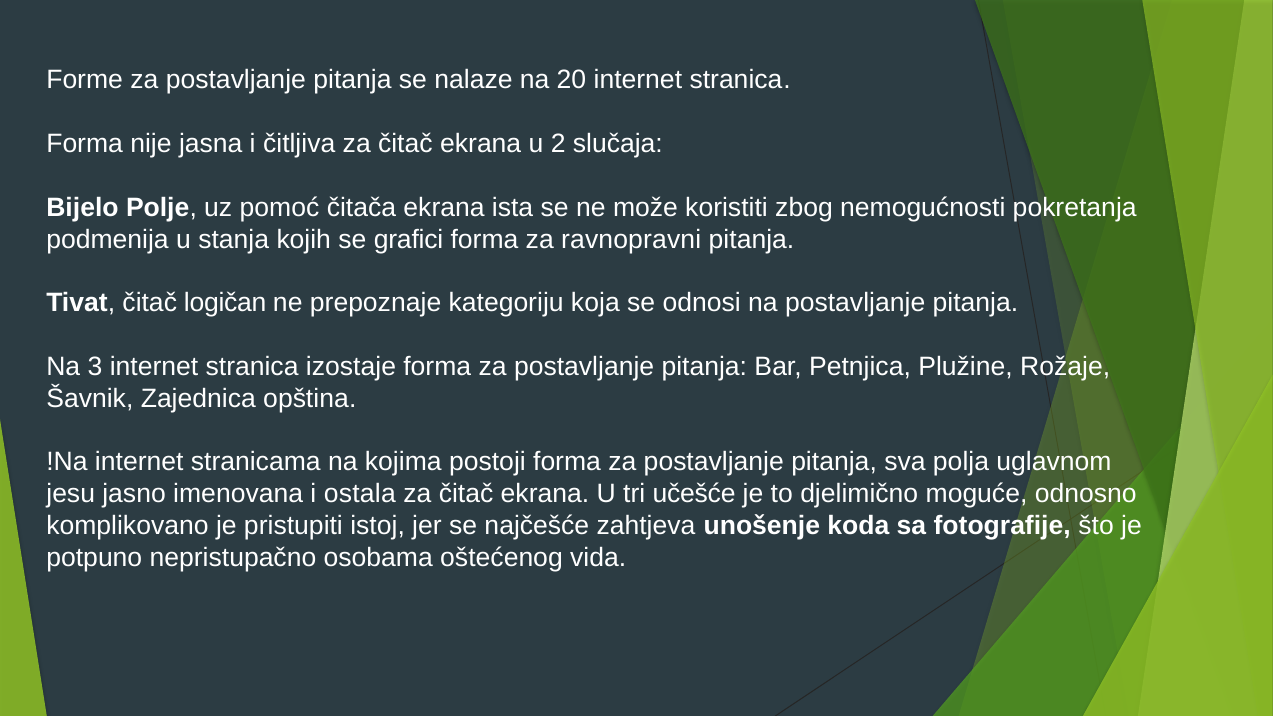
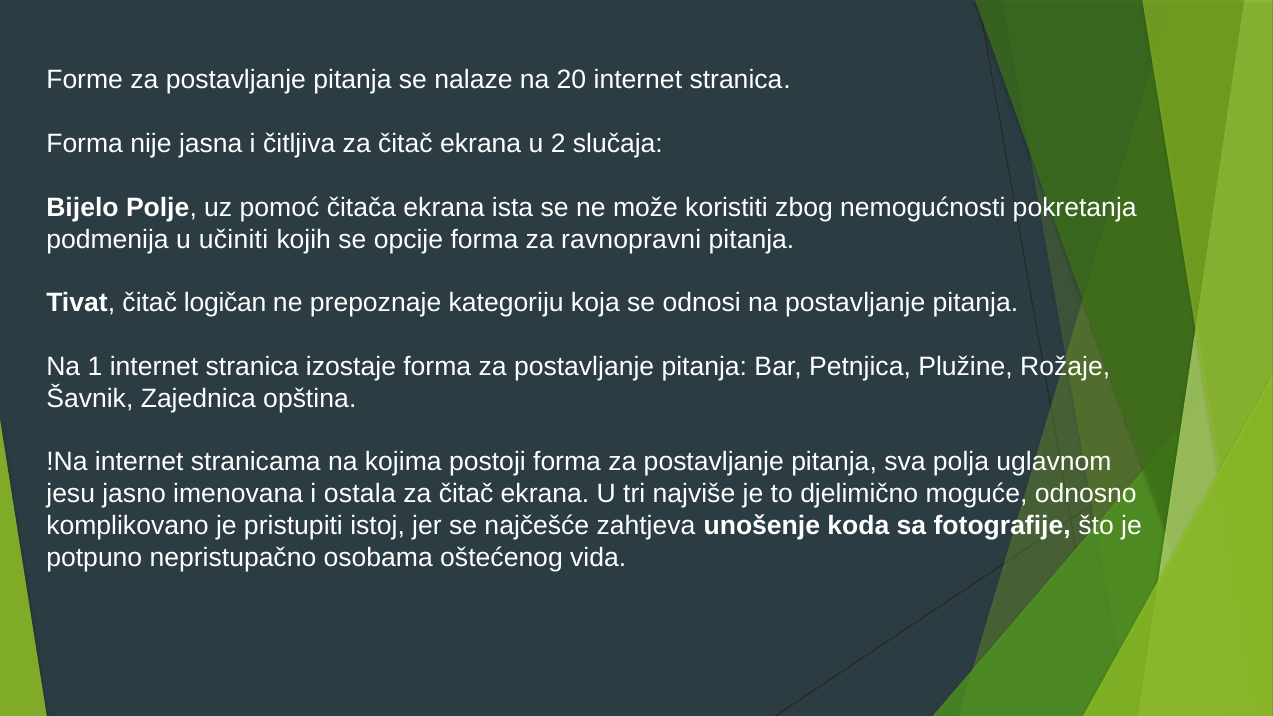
stanja: stanja -> učiniti (234, 239)
grafici: grafici -> opcije (408, 239)
3: 3 -> 1 (95, 367)
učešće: učešće -> najviše (694, 494)
